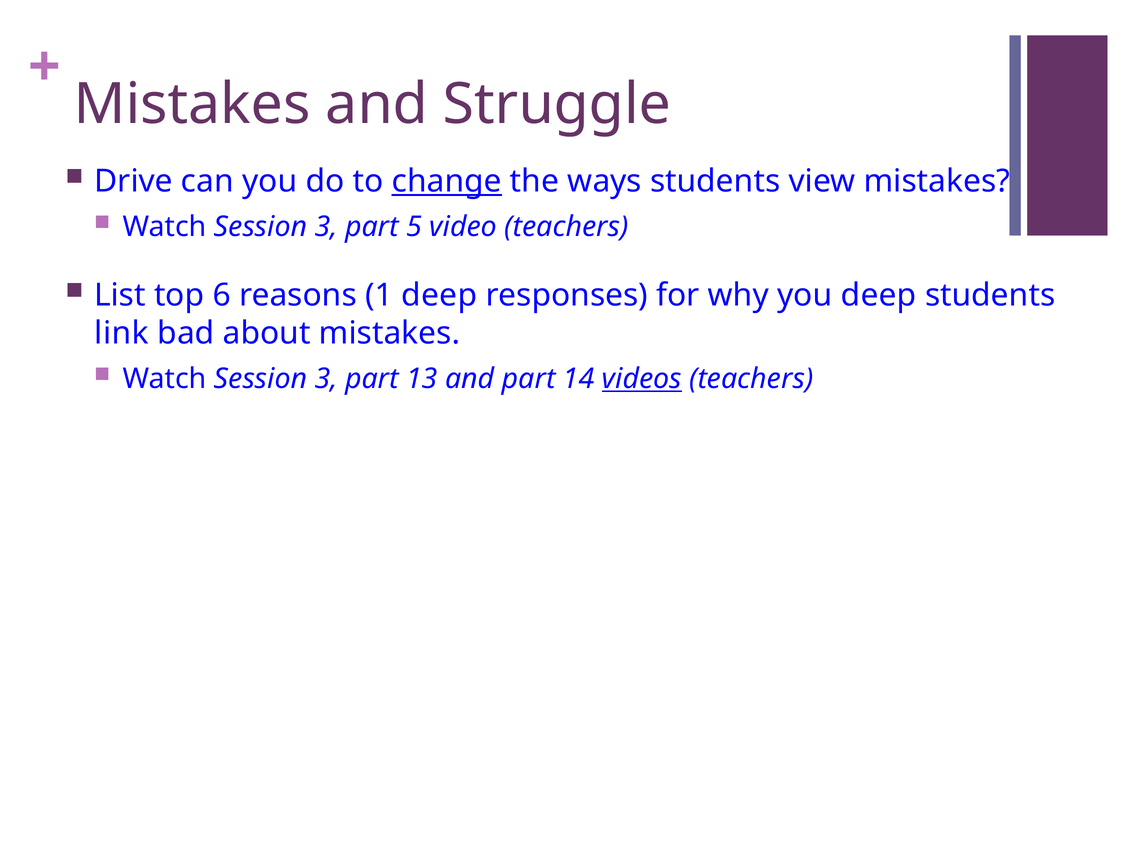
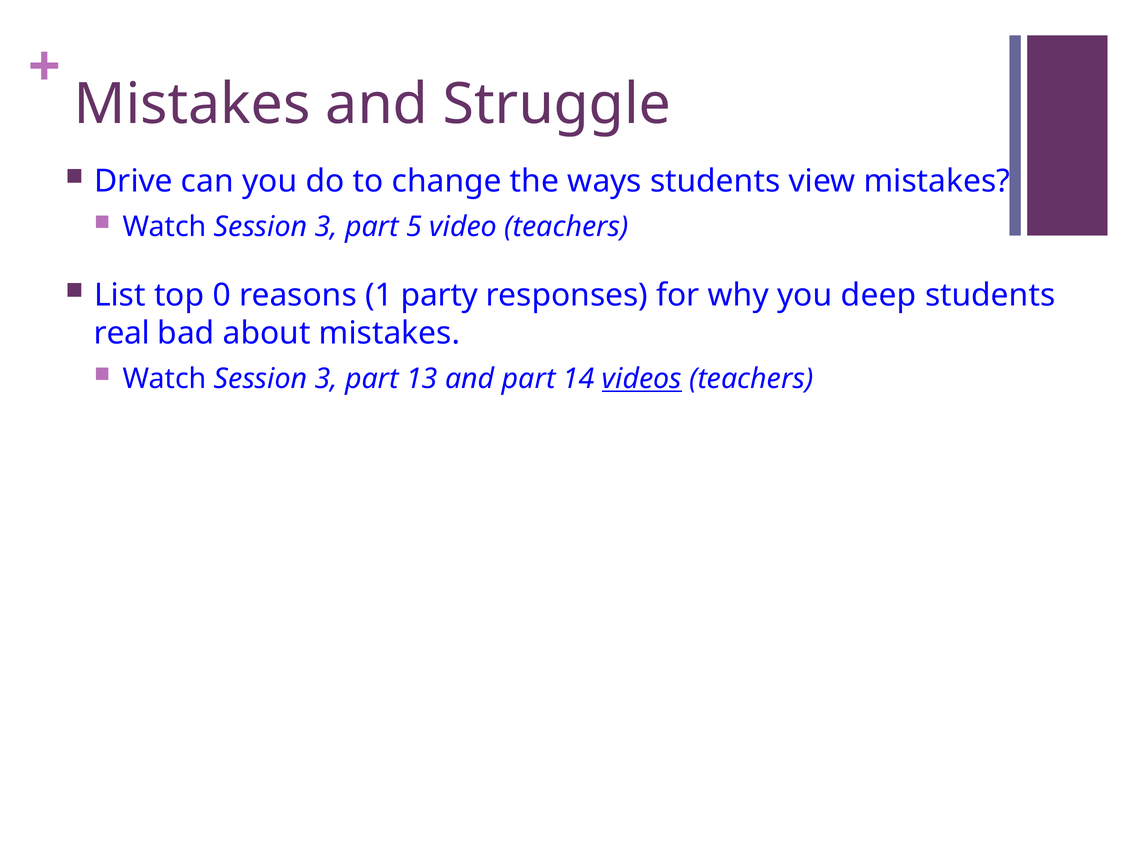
change underline: present -> none (447, 181)
6: 6 -> 0 (222, 295)
1 deep: deep -> party (439, 295)
link: link -> real (122, 333)
